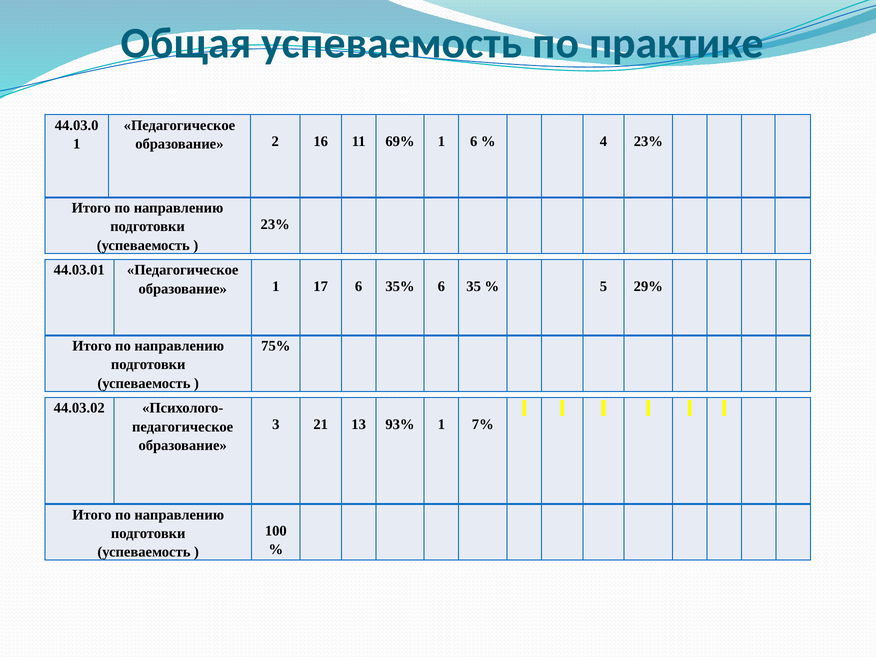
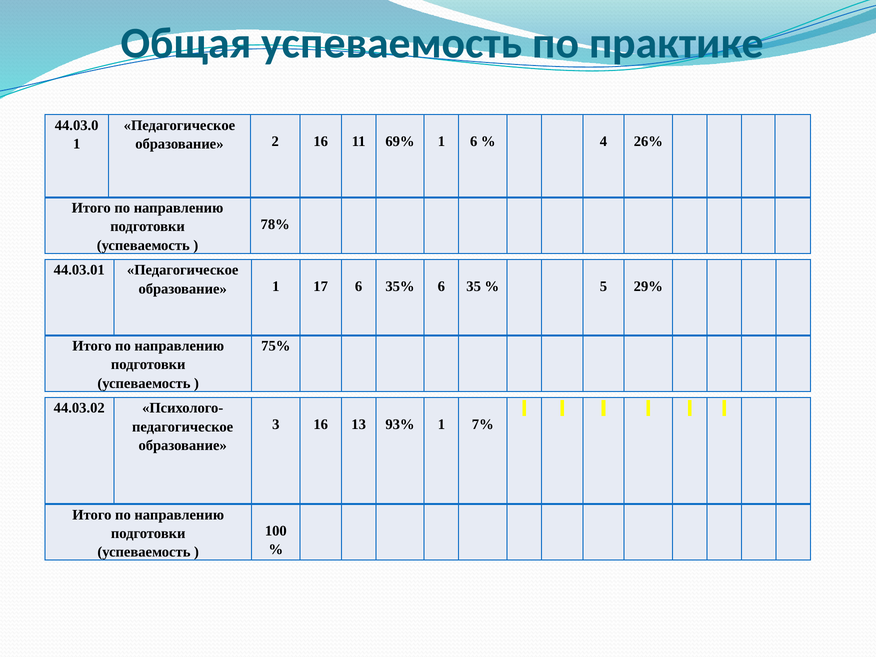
4 23%: 23% -> 26% (648, 141)
23%: 23% -> 78% (275, 224)
3 21: 21 -> 16 (321, 424)
